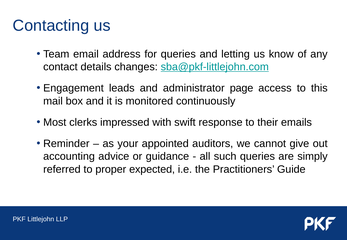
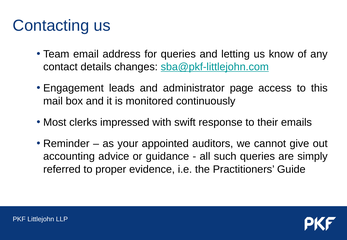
expected: expected -> evidence (152, 169)
